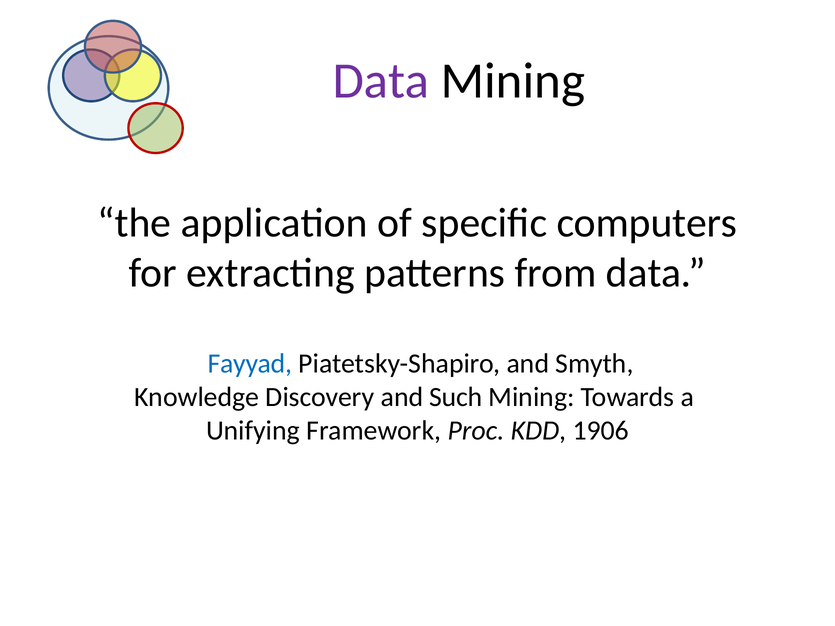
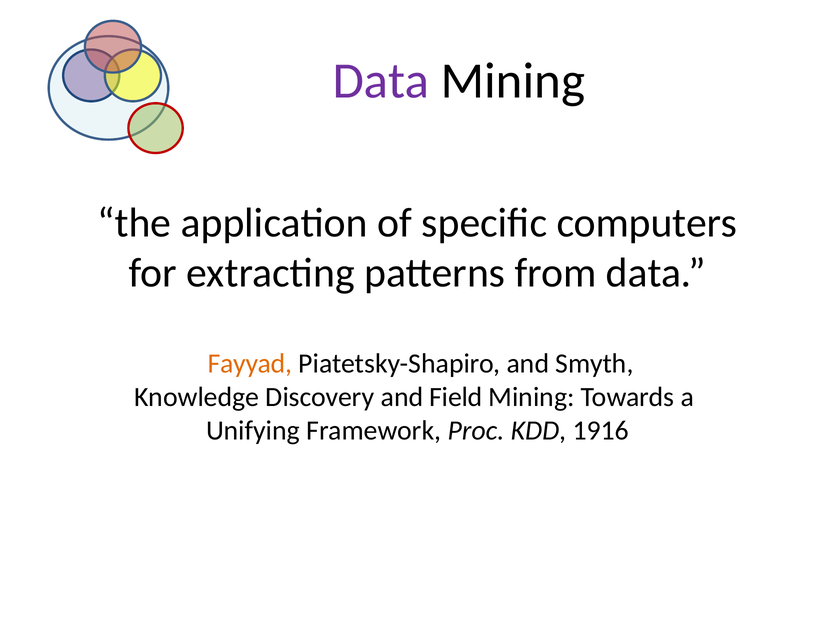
Fayyad colour: blue -> orange (250, 364)
Such: Such -> Field (456, 397)
1906: 1906 -> 1916 (601, 431)
